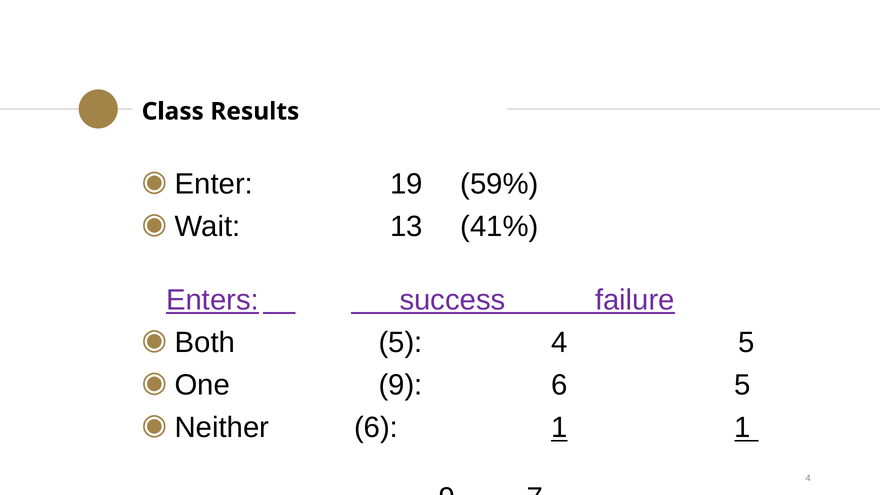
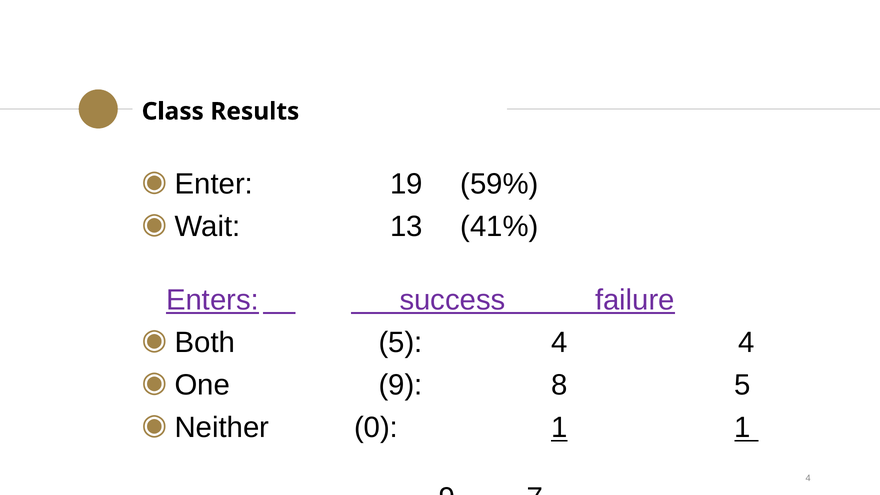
4 5: 5 -> 4 (746, 343)
9 6: 6 -> 8 (559, 385)
Neither 6: 6 -> 0 (376, 428)
